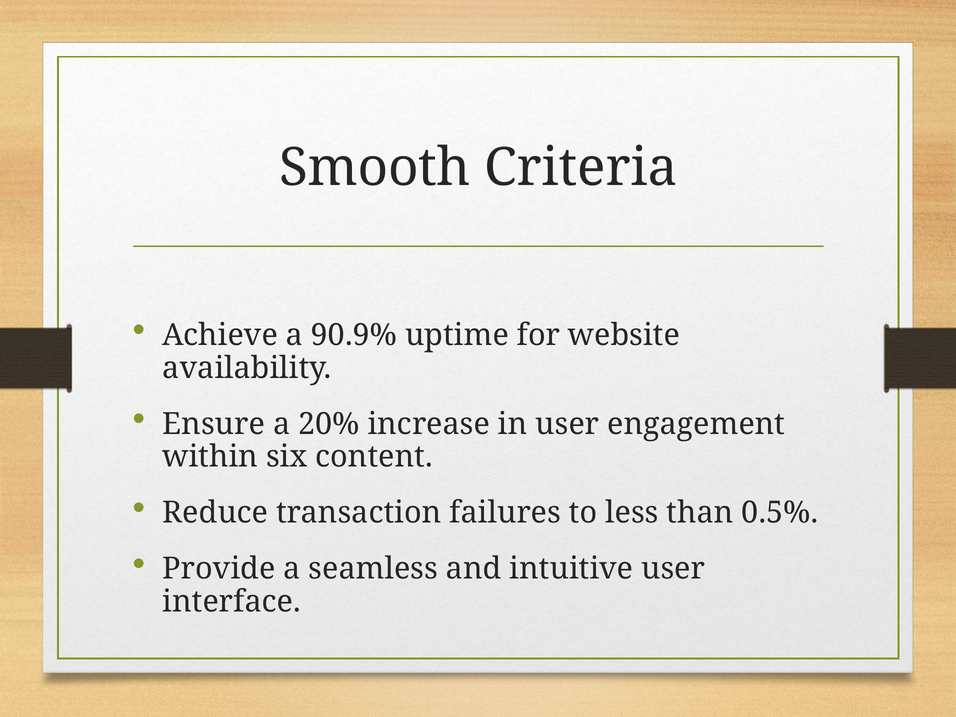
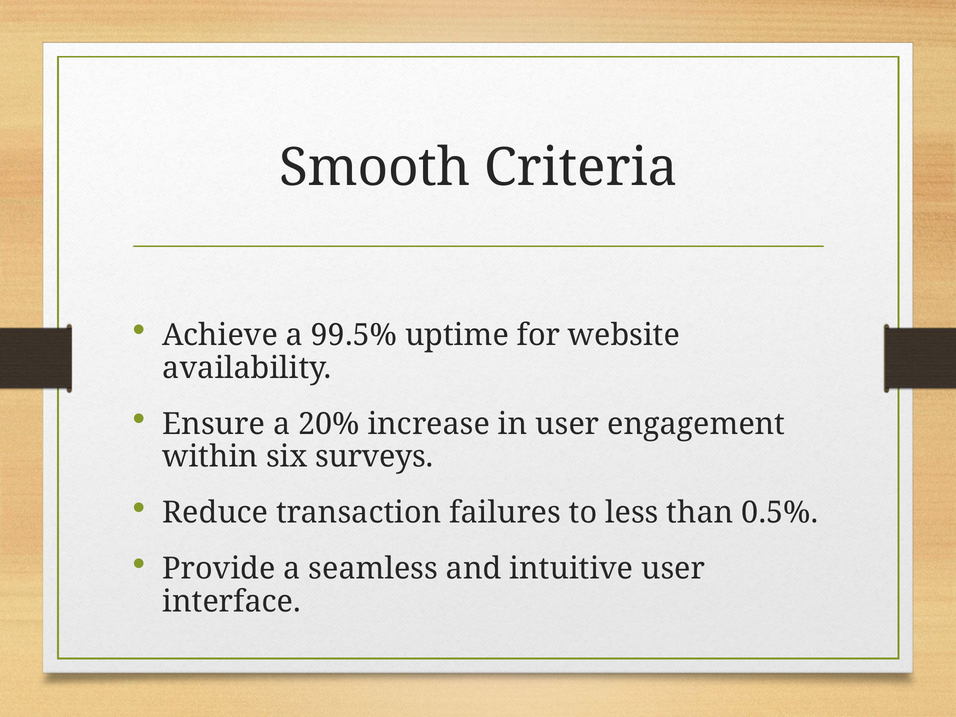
90.9%: 90.9% -> 99.5% (354, 335)
content: content -> surveys (374, 457)
